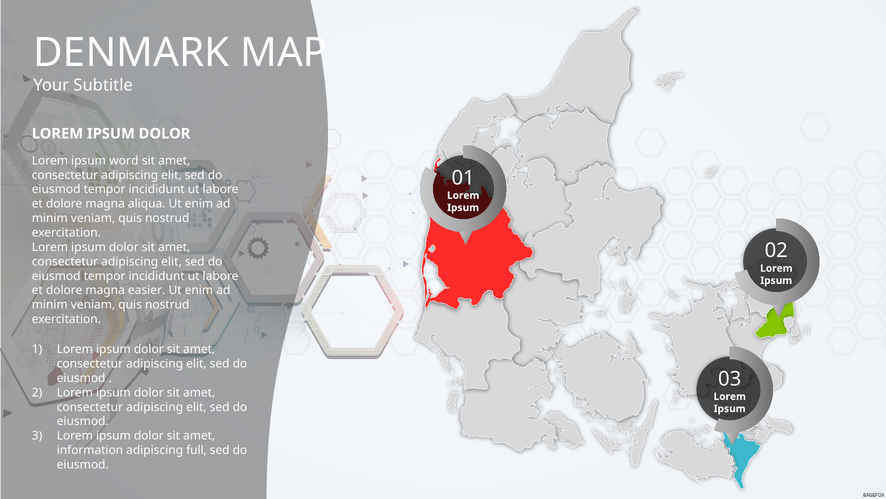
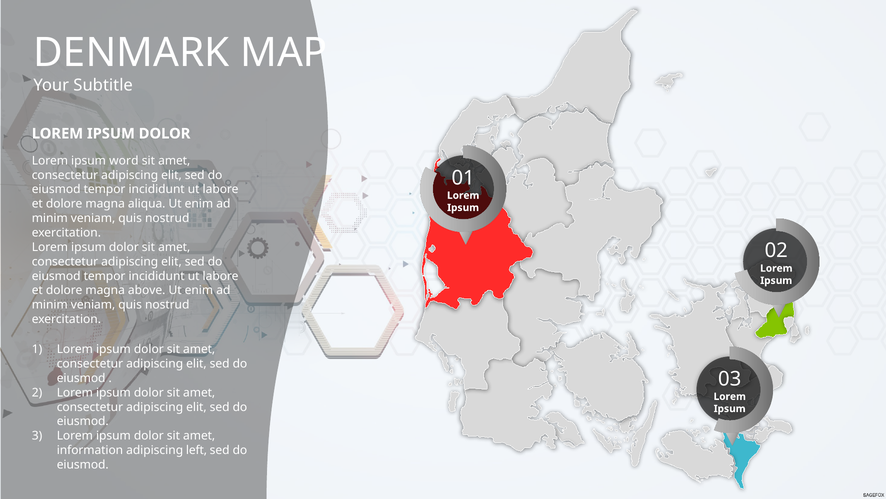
easier: easier -> above (147, 290)
full: full -> left (196, 450)
